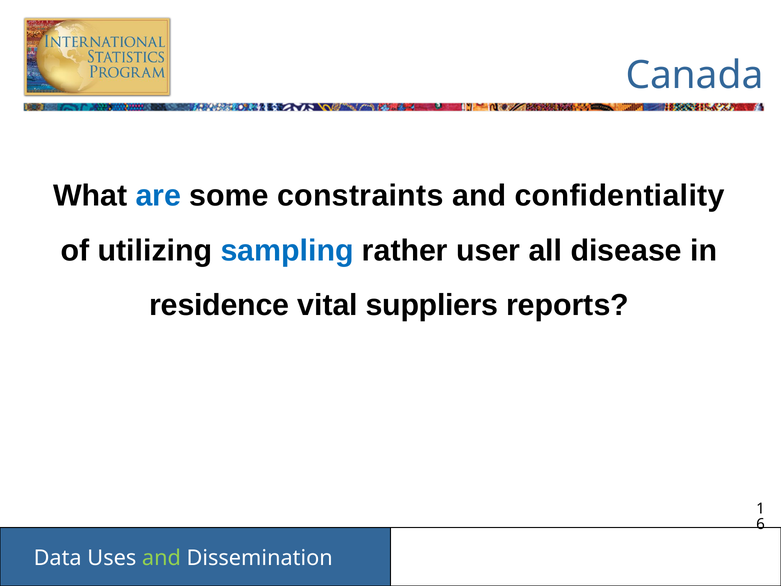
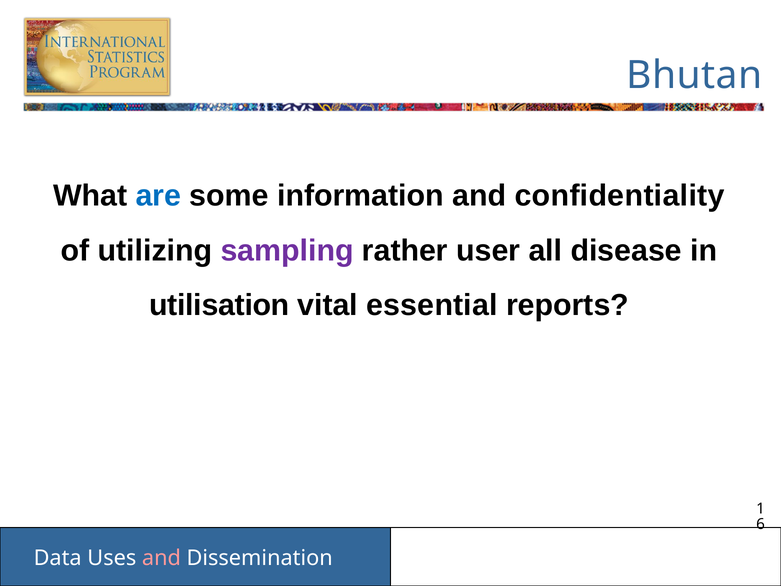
Canada: Canada -> Bhutan (694, 75)
constraints: constraints -> information (360, 196)
sampling colour: blue -> purple (287, 250)
residence: residence -> utilisation (219, 305)
suppliers: suppliers -> essential (432, 305)
and colour: light green -> pink (161, 558)
